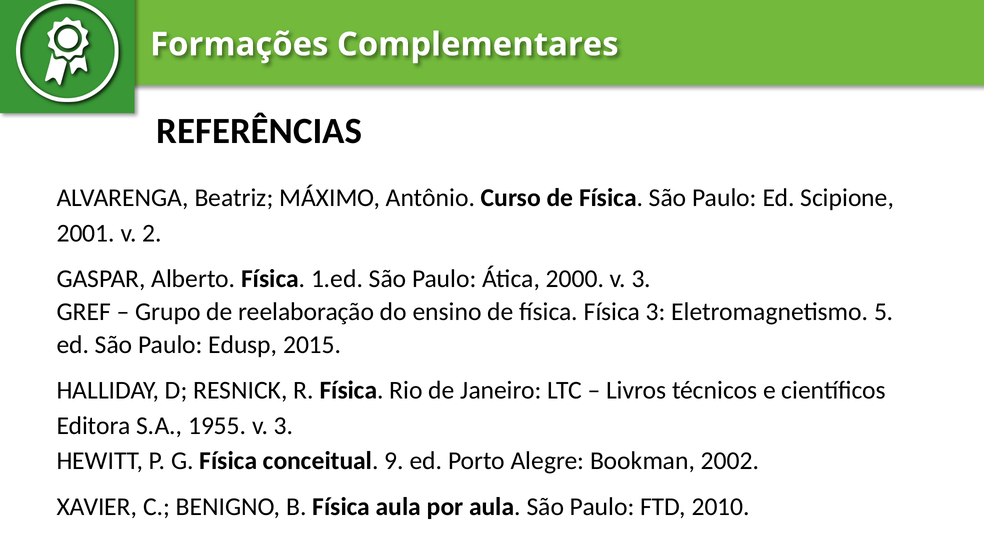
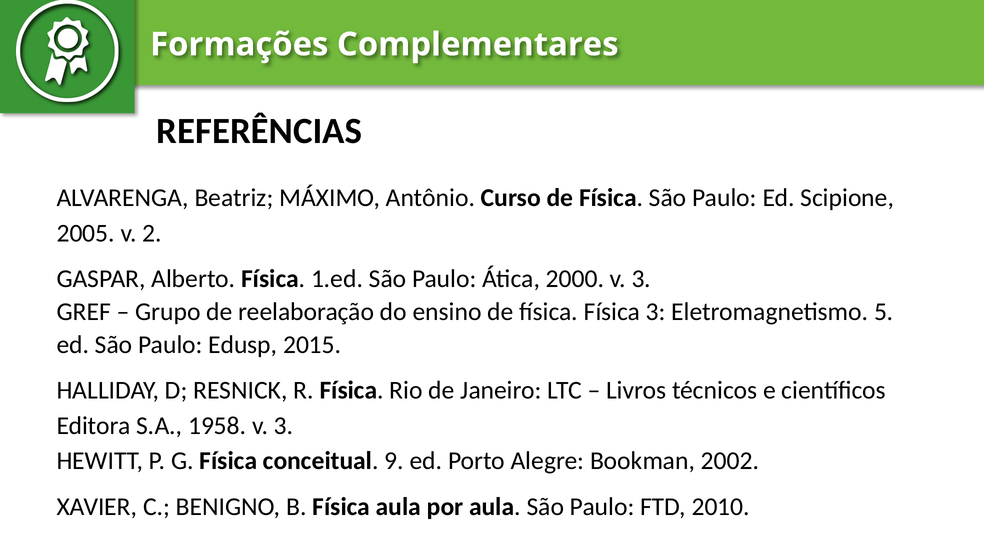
2001: 2001 -> 2005 (86, 233)
1955: 1955 -> 1958 (217, 425)
